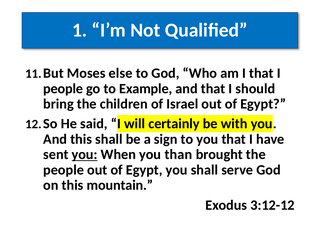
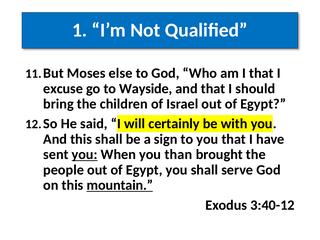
people: people -> excuse (63, 89)
Example: Example -> Wayside (146, 89)
mountain underline: none -> present (120, 185)
3:12-12: 3:12-12 -> 3:40-12 (273, 205)
